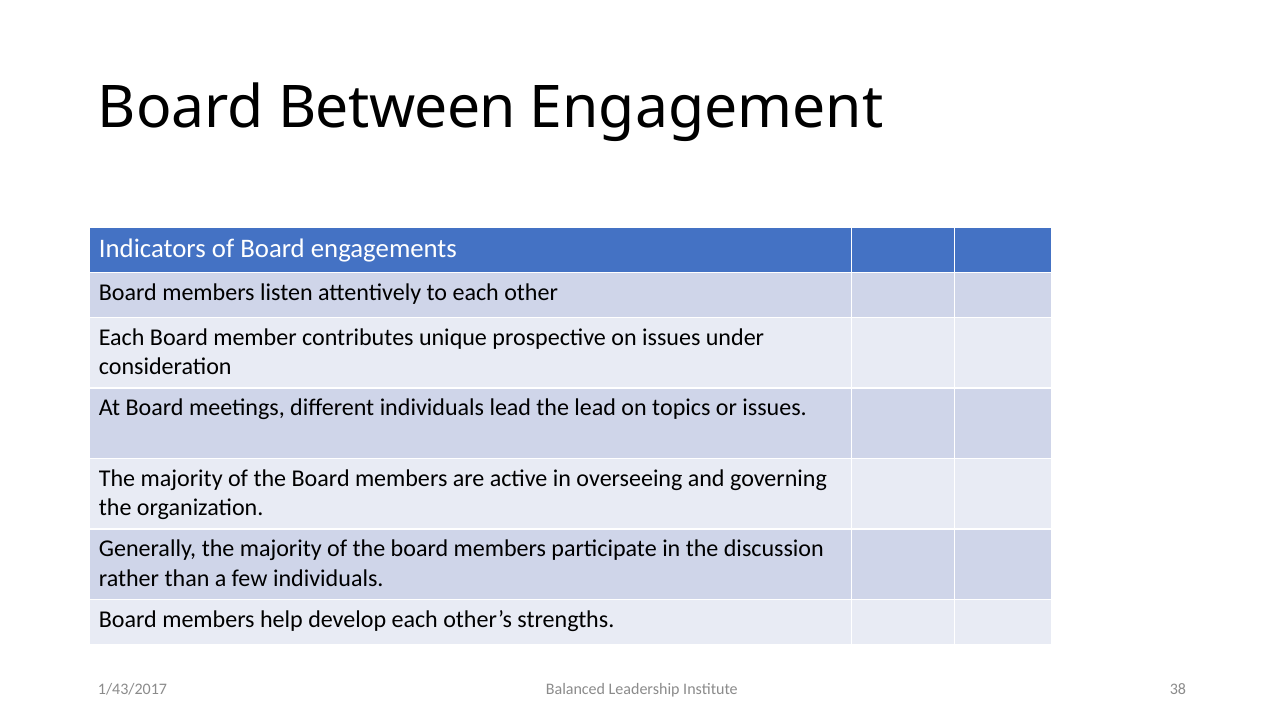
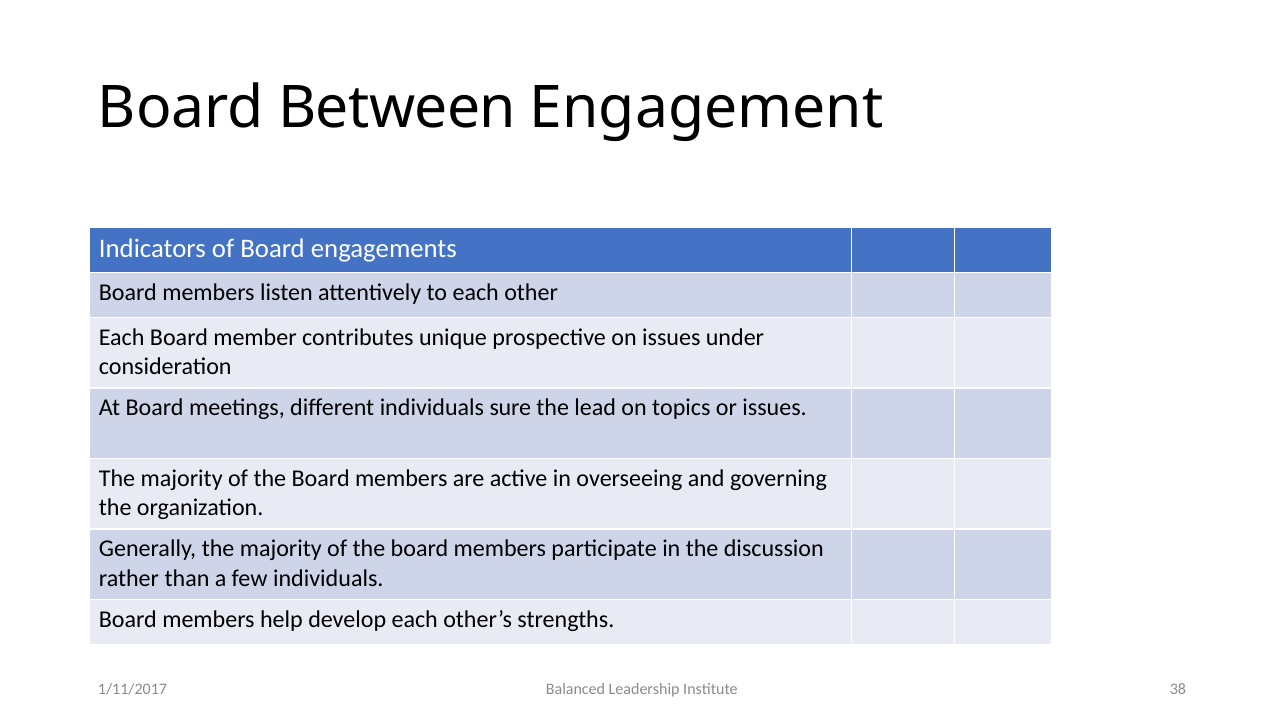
individuals lead: lead -> sure (510, 408)
1/43/2017: 1/43/2017 -> 1/11/2017 (132, 690)
